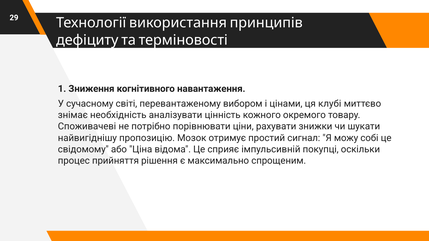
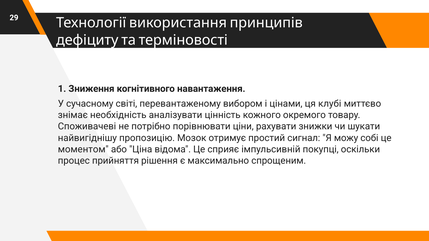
свідомому: свідомому -> моментом (83, 150)
